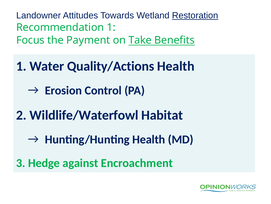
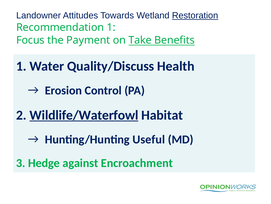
Quality/Actions: Quality/Actions -> Quality/Discuss (111, 66)
Wildlife/Waterfowl underline: none -> present (84, 115)
Hunting/Hunting Health: Health -> Useful (149, 139)
